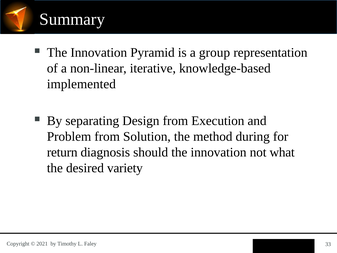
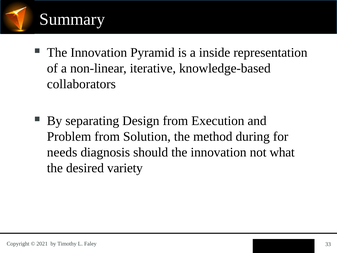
group: group -> inside (215, 53)
implemented: implemented -> collaborators (81, 84)
return: return -> needs (62, 152)
